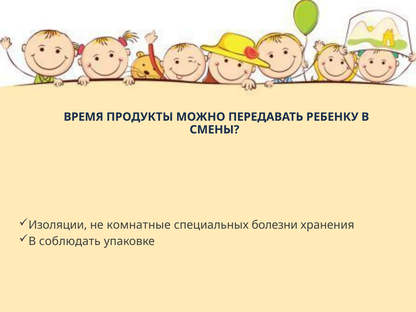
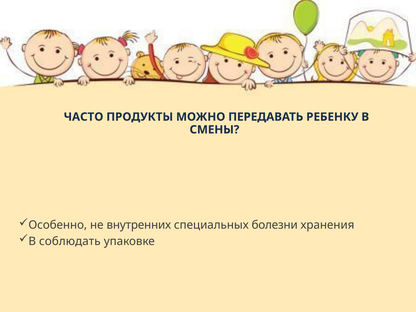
ВРЕМЯ: ВРЕМЯ -> ЧАСТО (83, 117)
Изоляции: Изоляции -> Особенно (58, 225)
комнатные: комнатные -> внутренних (139, 225)
